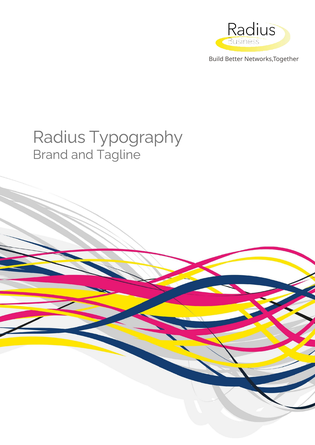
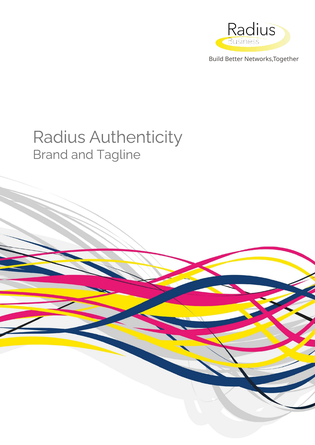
Typography: Typography -> Authenticity (136, 137)
